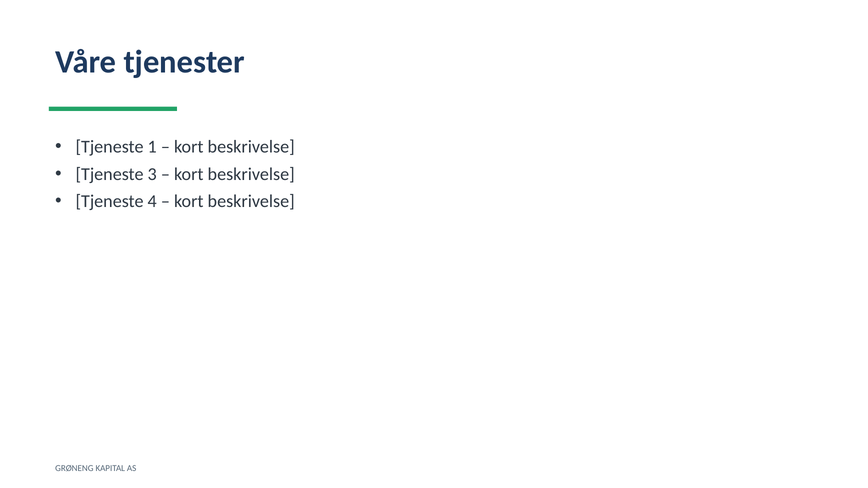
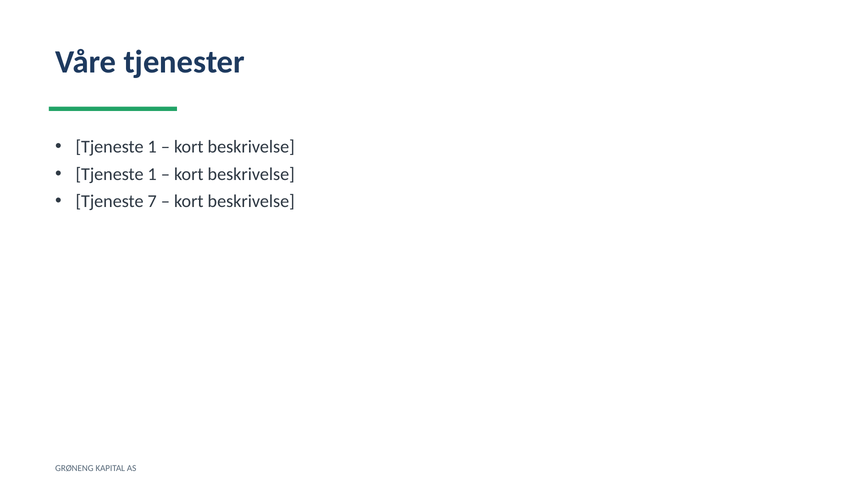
3: 3 -> 1 (152, 174)
4: 4 -> 7 (152, 201)
